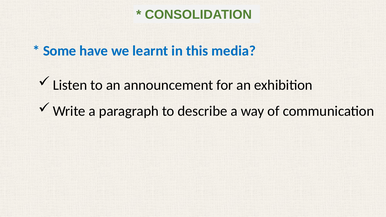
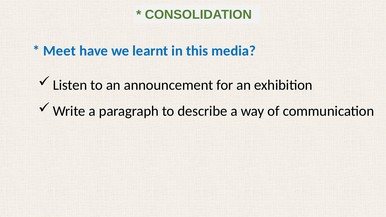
Some: Some -> Meet (60, 51)
